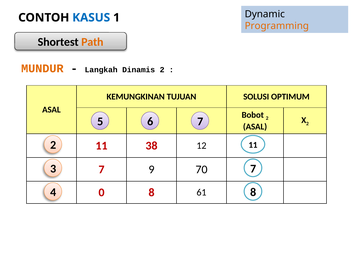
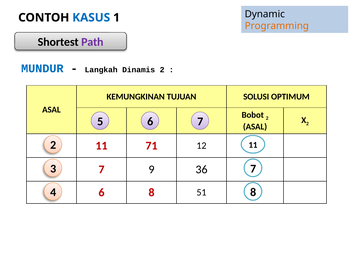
Path colour: orange -> purple (92, 42)
MUNDUR colour: orange -> blue (42, 68)
38: 38 -> 71 (152, 146)
70: 70 -> 36 (202, 169)
0: 0 -> 6 (101, 192)
61: 61 -> 51 (201, 192)
